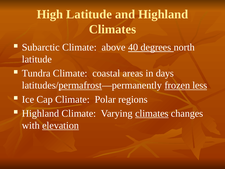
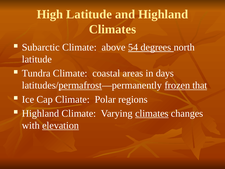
40: 40 -> 54 (133, 47)
less: less -> that (200, 85)
